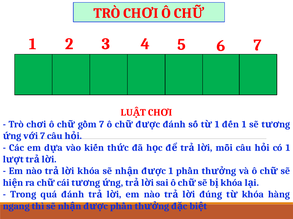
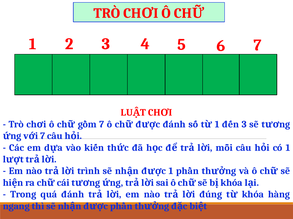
1: 1 -> 3 (244, 125)
khóa: khóa -> trình (89, 172)
